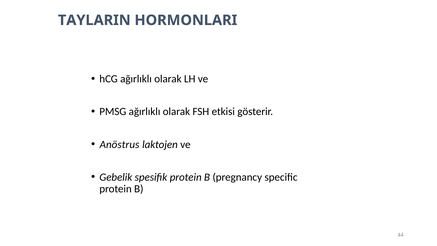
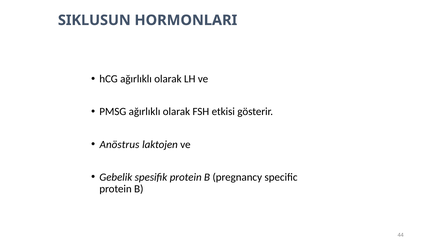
TAYLARIN: TAYLARIN -> SIKLUSUN (94, 20)
